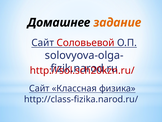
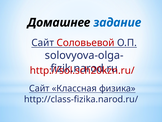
задание colour: orange -> blue (117, 22)
